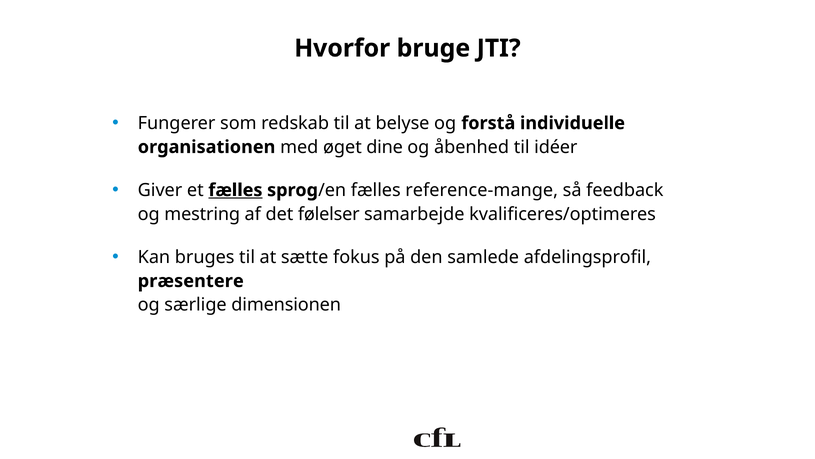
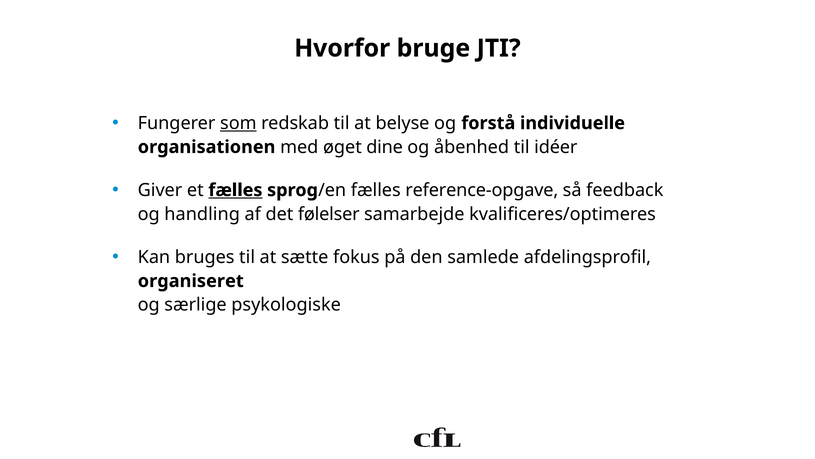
som underline: none -> present (238, 123)
reference-mange: reference-mange -> reference-opgave (482, 190)
mestring: mestring -> handling (202, 214)
præsentere: præsentere -> organiseret (191, 281)
dimensionen: dimensionen -> psykologiske (286, 305)
